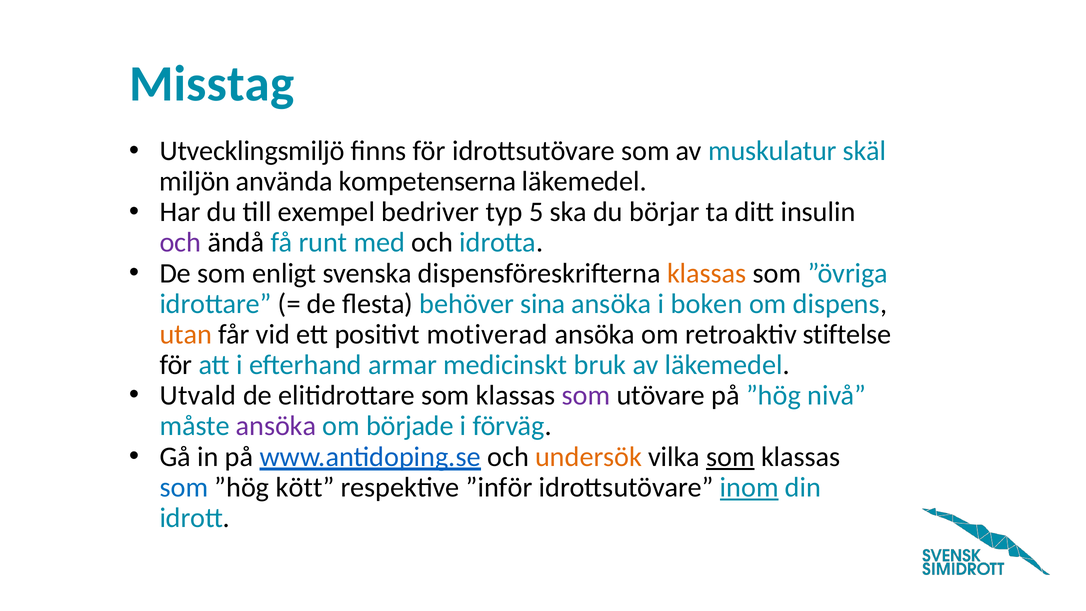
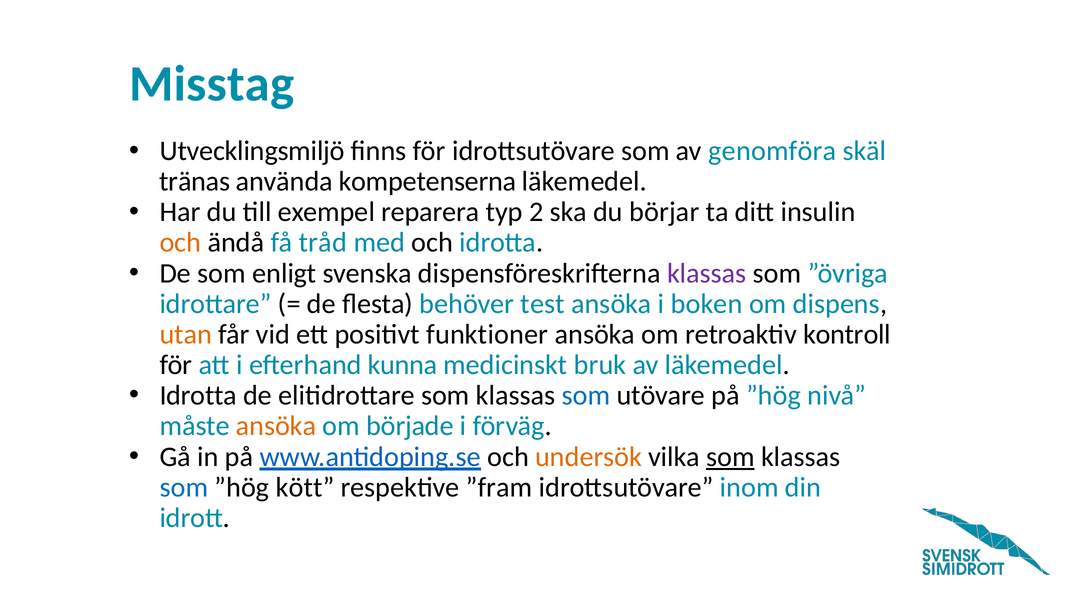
muskulatur: muskulatur -> genomföra (772, 151)
miljön: miljön -> tränas (195, 182)
bedriver: bedriver -> reparera (430, 212)
5: 5 -> 2 (536, 212)
och colour: purple -> orange (180, 243)
runt: runt -> tråd (323, 243)
klassas colour: orange -> purple (707, 273)
sina: sina -> test (543, 304)
motiverad: motiverad -> funktioner (487, 334)
stiftelse: stiftelse -> kontroll (847, 334)
armar: armar -> kunna (403, 365)
Utvald: Utvald -> Idrotta (198, 395)
som colour: purple -> blue (586, 395)
ansöka colour: purple -> orange (276, 426)
”inför: ”inför -> ”fram (499, 487)
inom underline: present -> none (749, 487)
